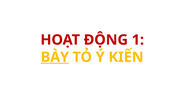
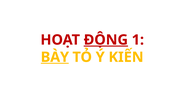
ĐỘNG underline: none -> present (106, 40)
